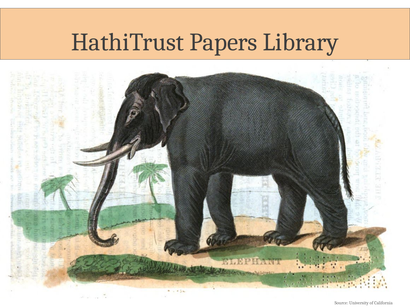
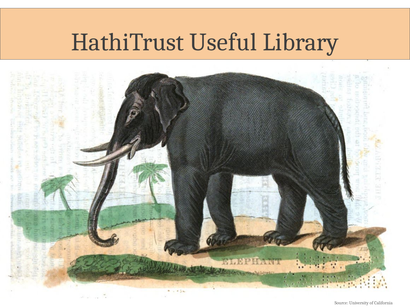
Papers: Papers -> Useful (223, 42)
